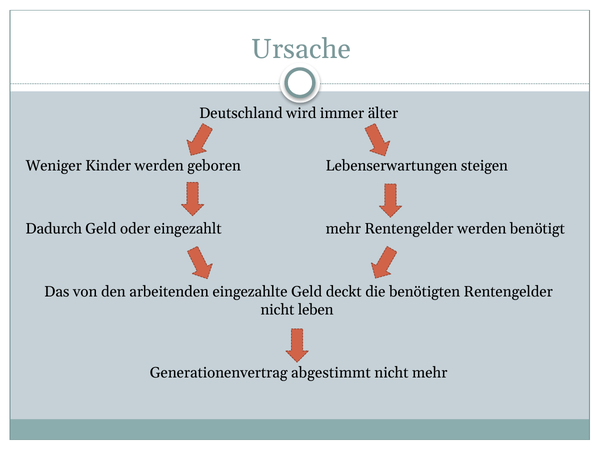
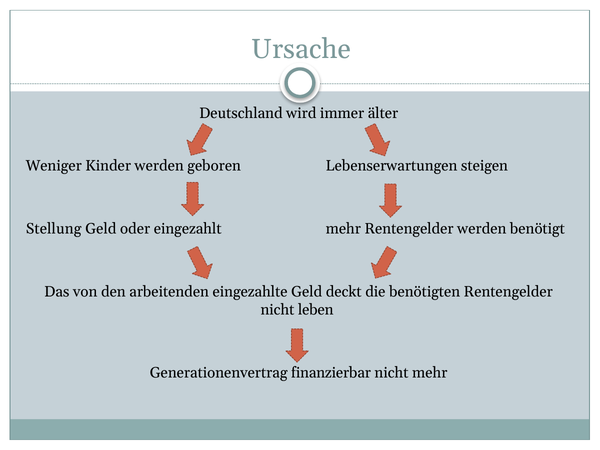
Dadurch: Dadurch -> Stellung (54, 229)
abgestimmt: abgestimmt -> finanzierbar (331, 373)
